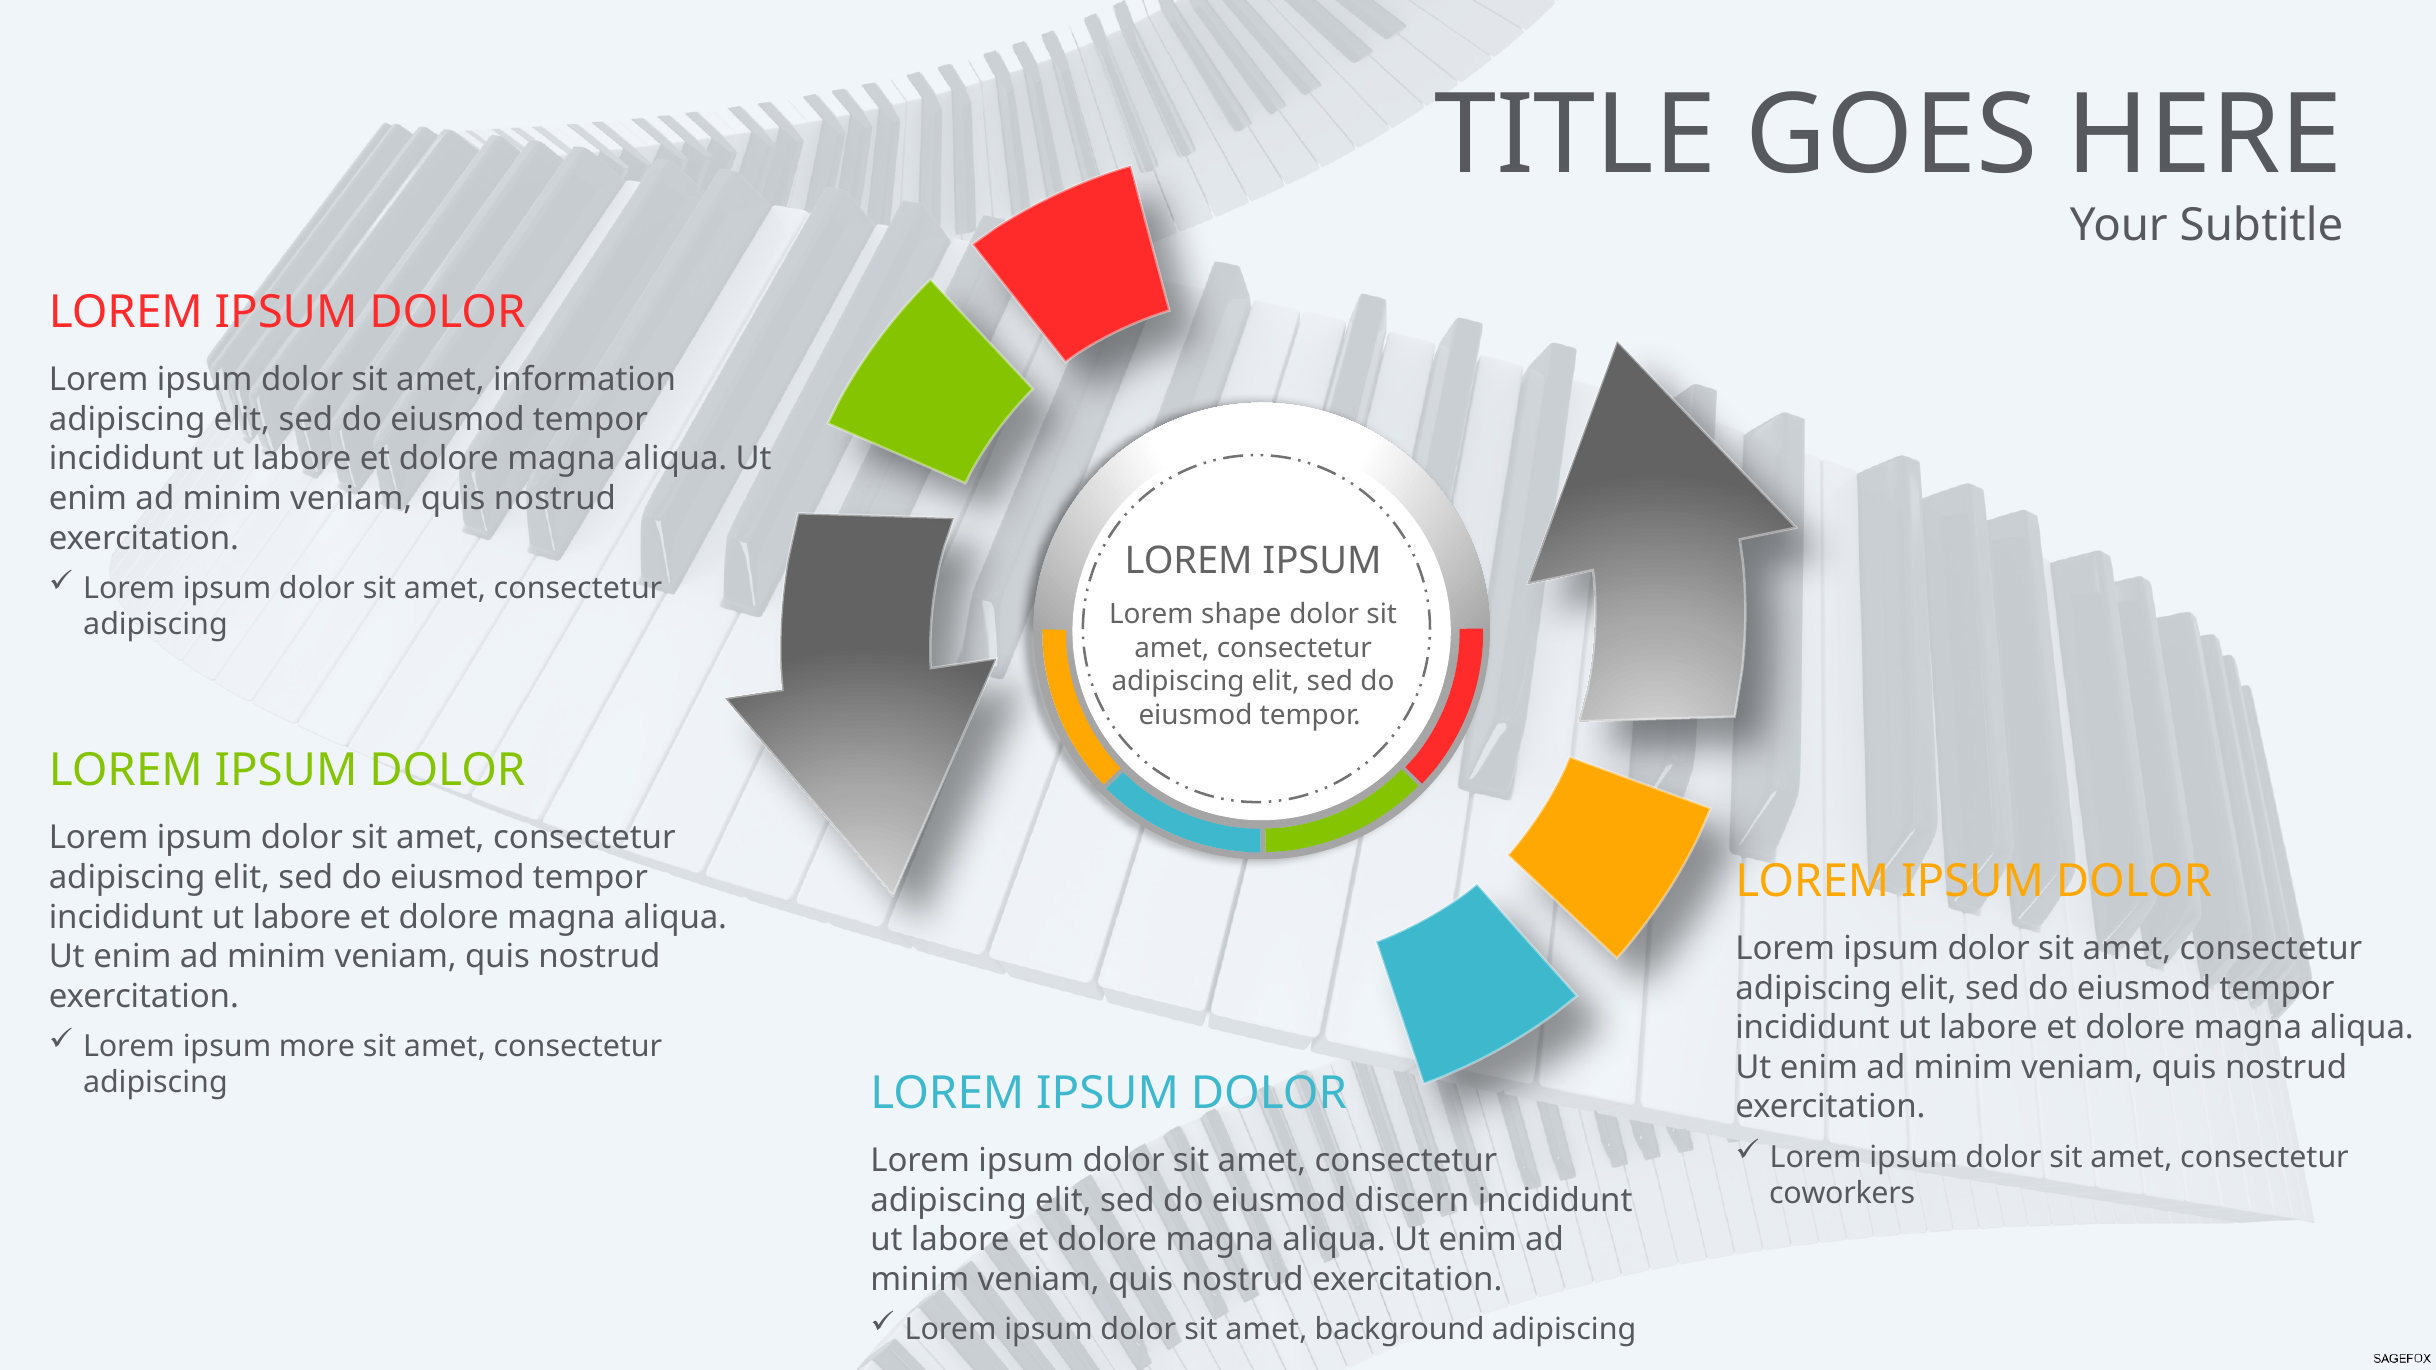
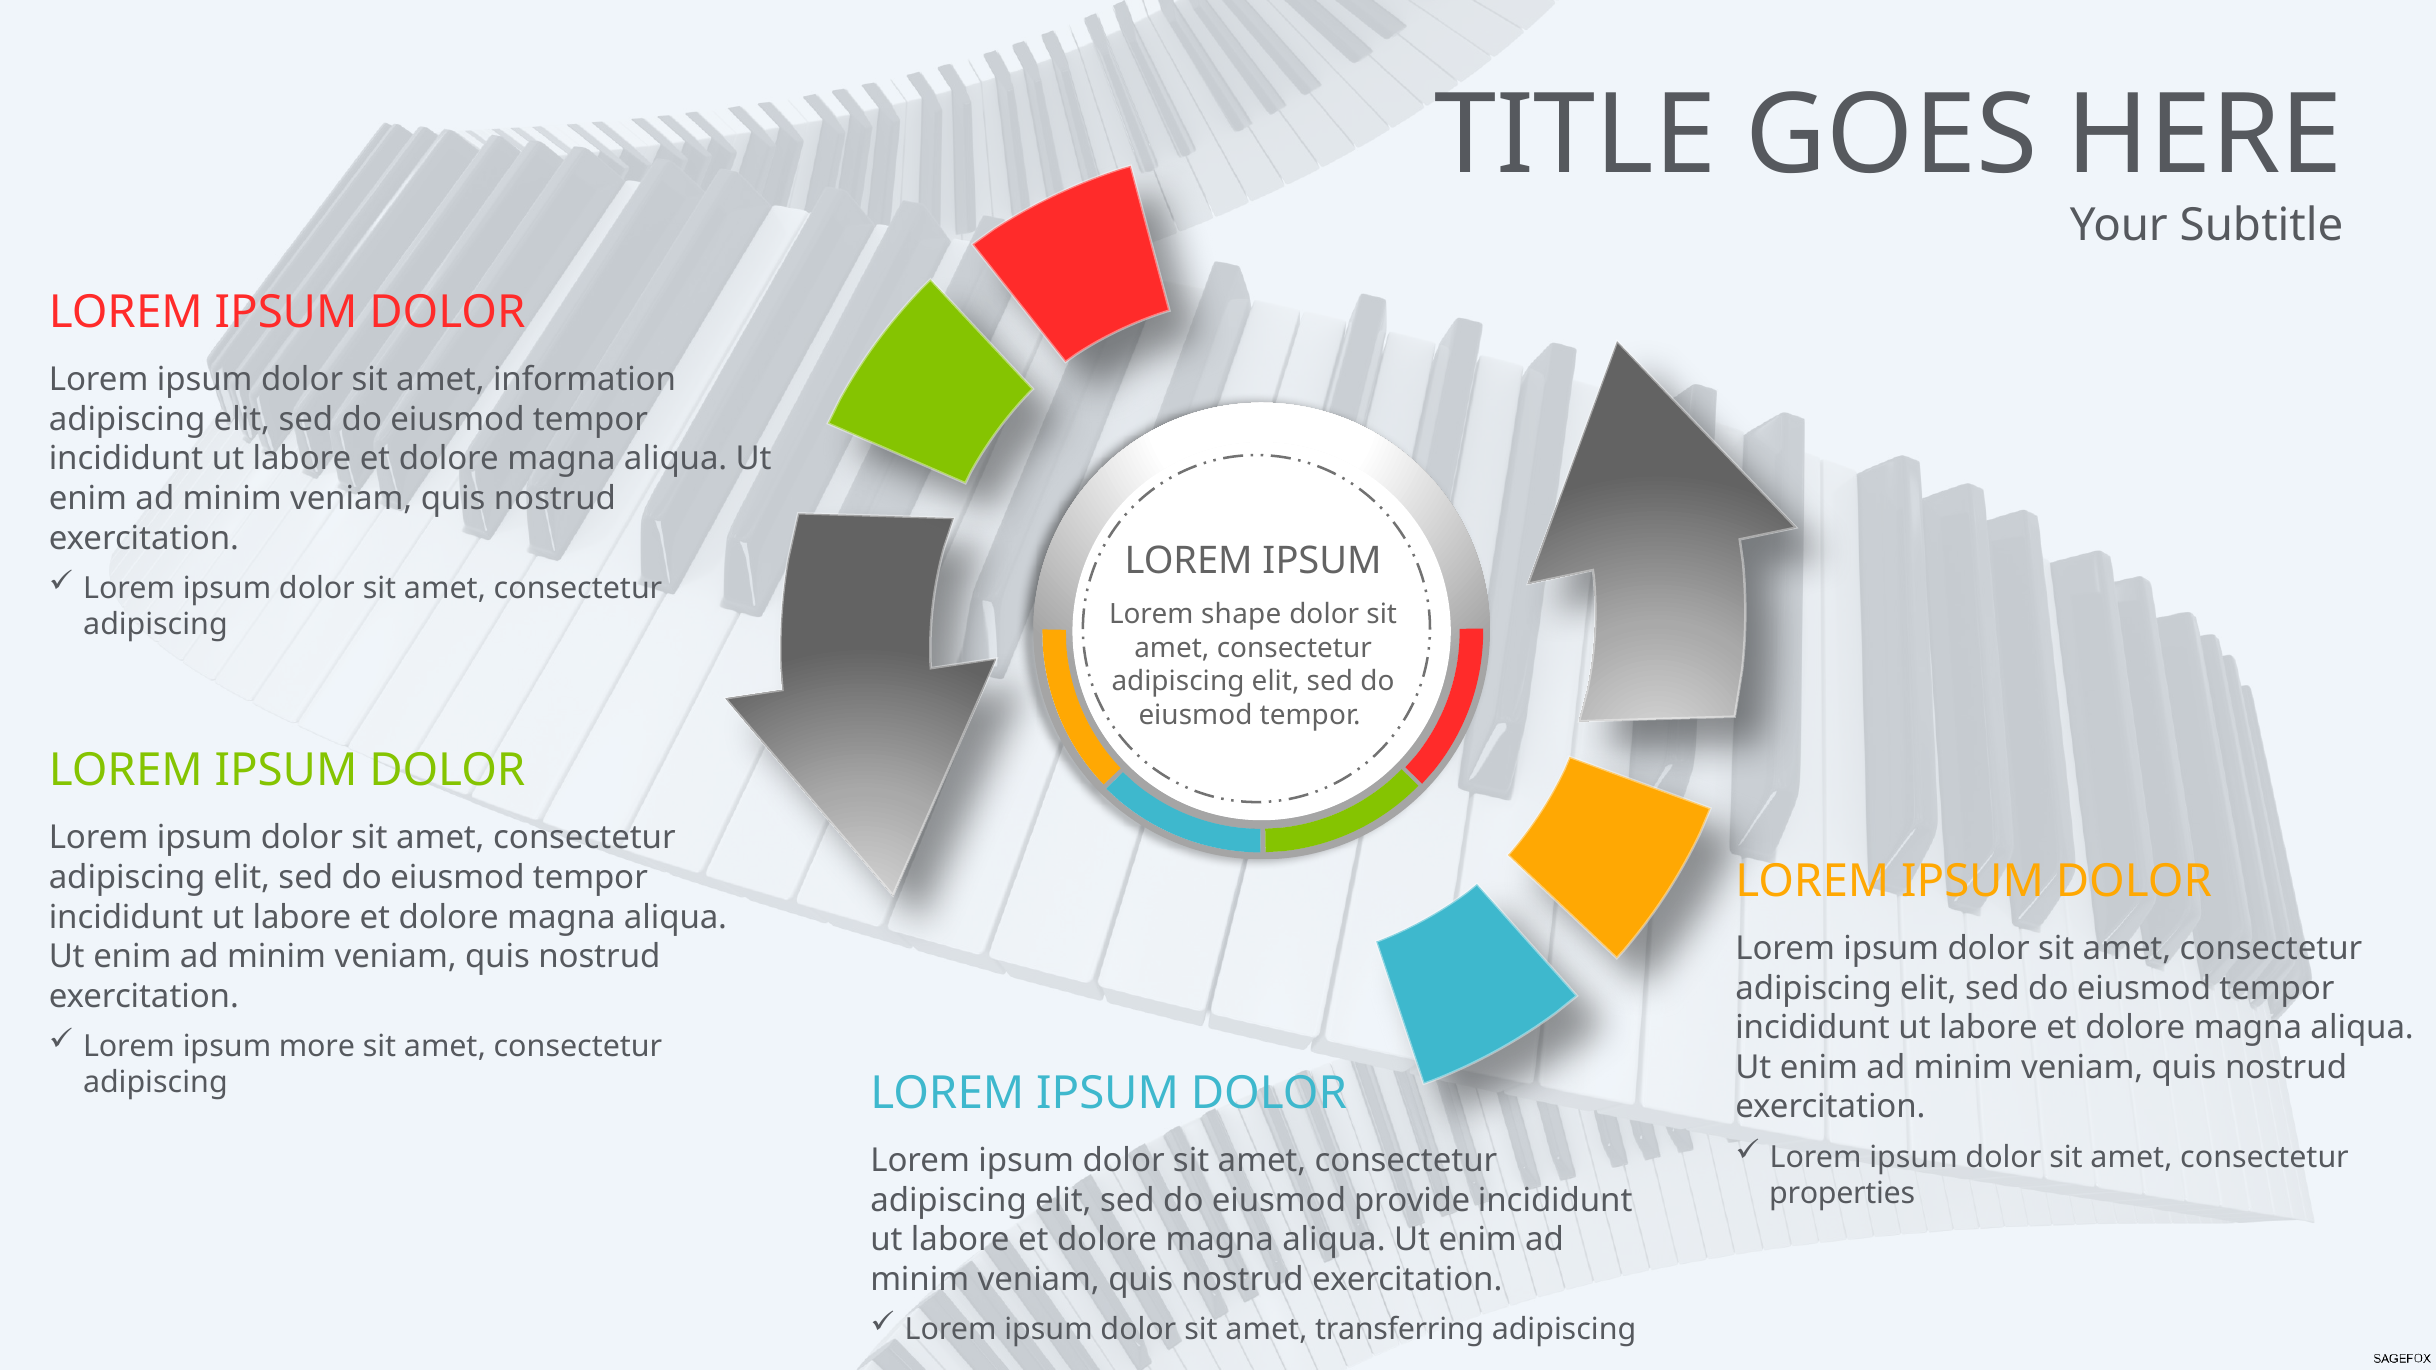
coworkers: coworkers -> properties (1842, 1194)
discern: discern -> provide (1412, 1201)
background: background -> transferring (1400, 1330)
